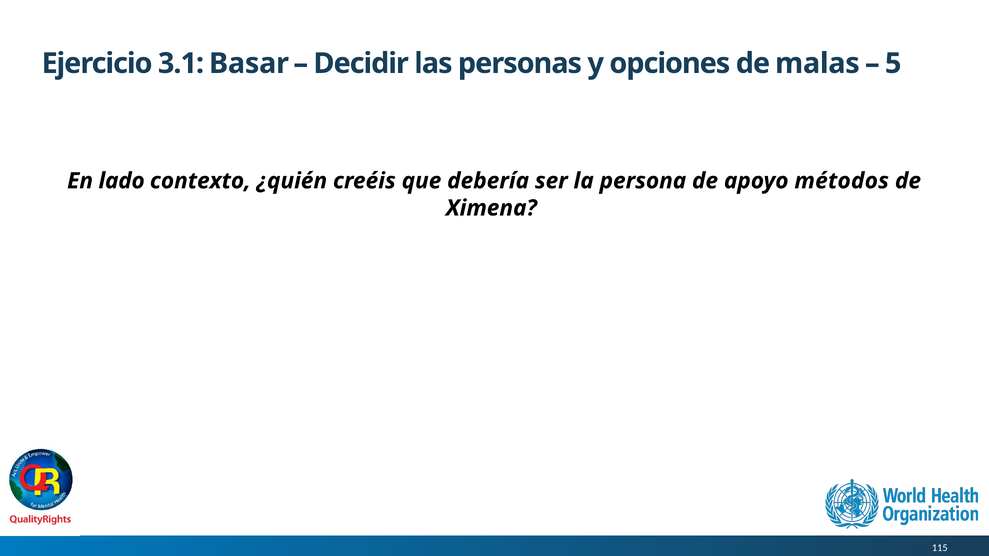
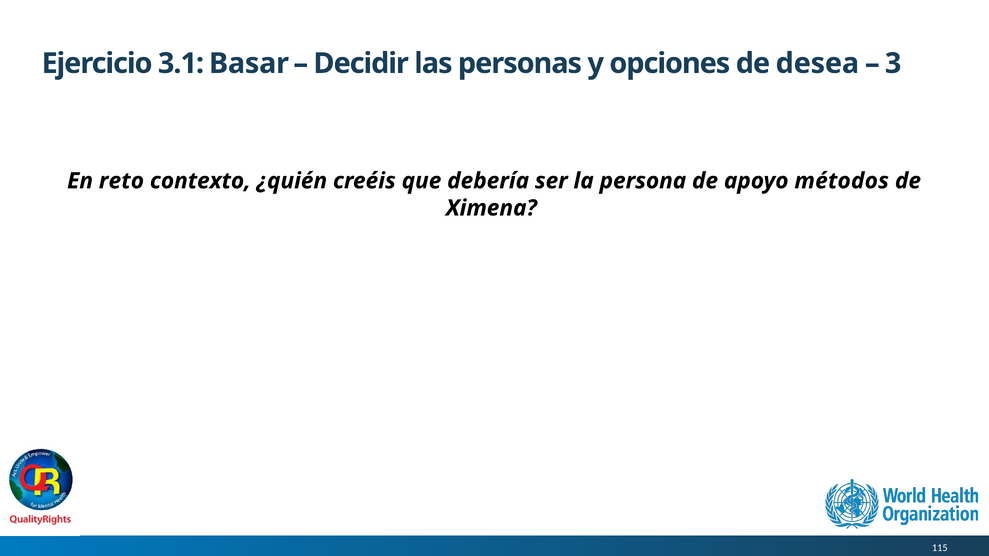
malas: malas -> desea (817, 63)
5: 5 -> 3 (893, 63)
lado: lado -> reto (121, 181)
